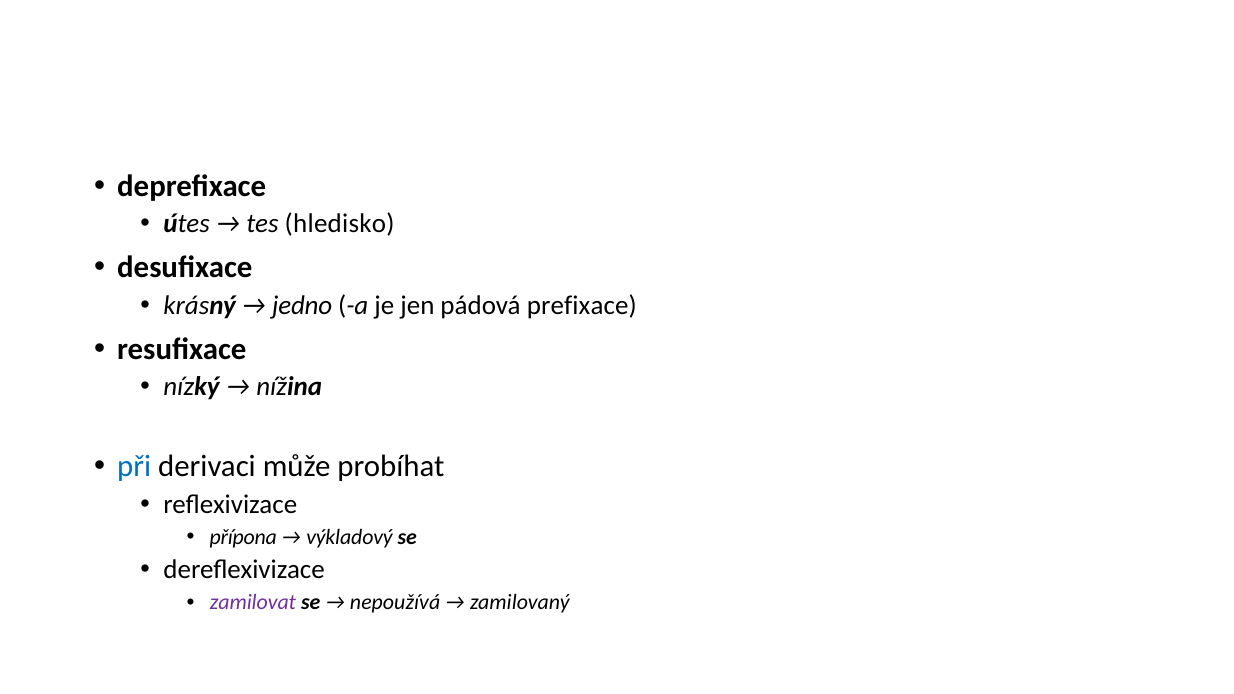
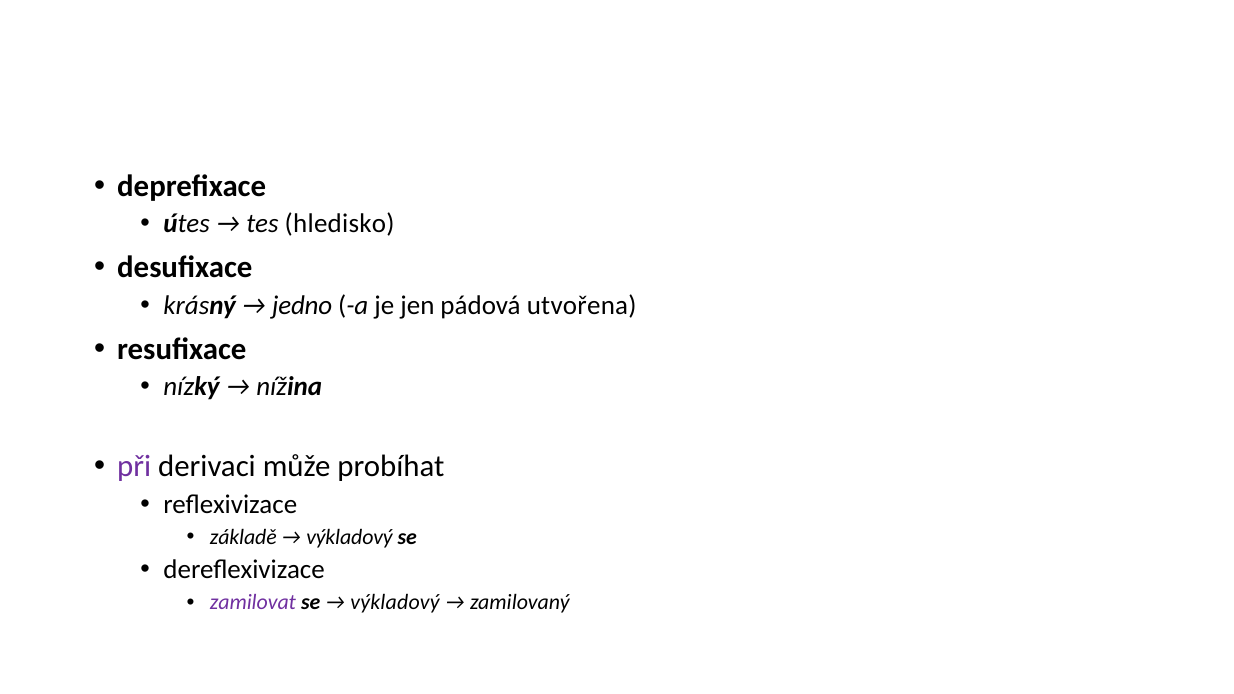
prefixace: prefixace -> utvořena (582, 305)
při colour: blue -> purple (134, 467)
přípona: přípona -> základě (243, 537)
nepoužívá: nepoužívá -> výkladový (395, 603)
